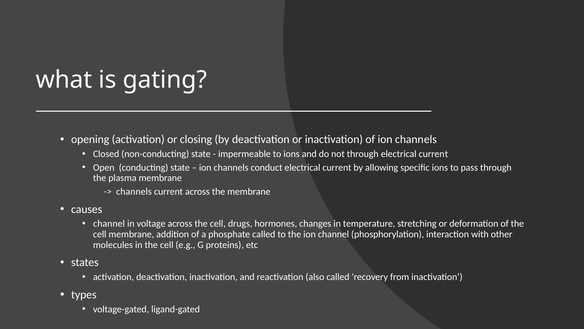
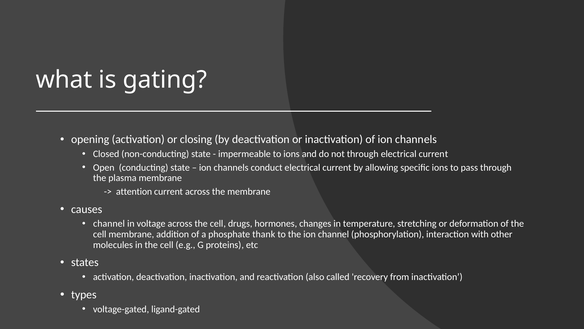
channels: channels -> attention (134, 191)
phosphate called: called -> thank (264, 234)
